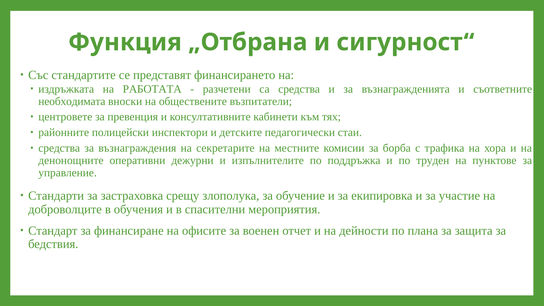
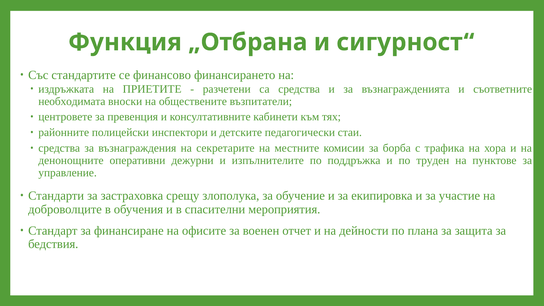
представят: представят -> финансово (162, 75)
РАБОТАТА: РАБОТАТА -> ПРИЕТИТЕ (152, 89)
